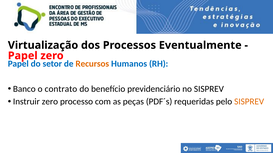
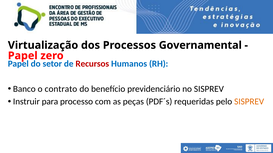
Eventualmente: Eventualmente -> Governamental (200, 45)
Recursos colour: orange -> red (92, 64)
Instruir zero: zero -> para (50, 102)
